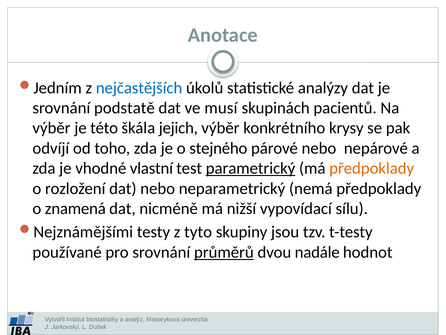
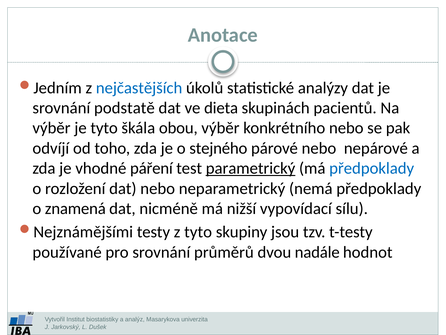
musí: musí -> dieta (221, 108)
je této: této -> tyto (104, 128)
jejich: jejich -> obou (178, 128)
konkrétního krysy: krysy -> nebo (346, 128)
vlastní: vlastní -> páření (151, 168)
předpoklady colour: orange -> blue (372, 168)
průměrů underline: present -> none (224, 252)
